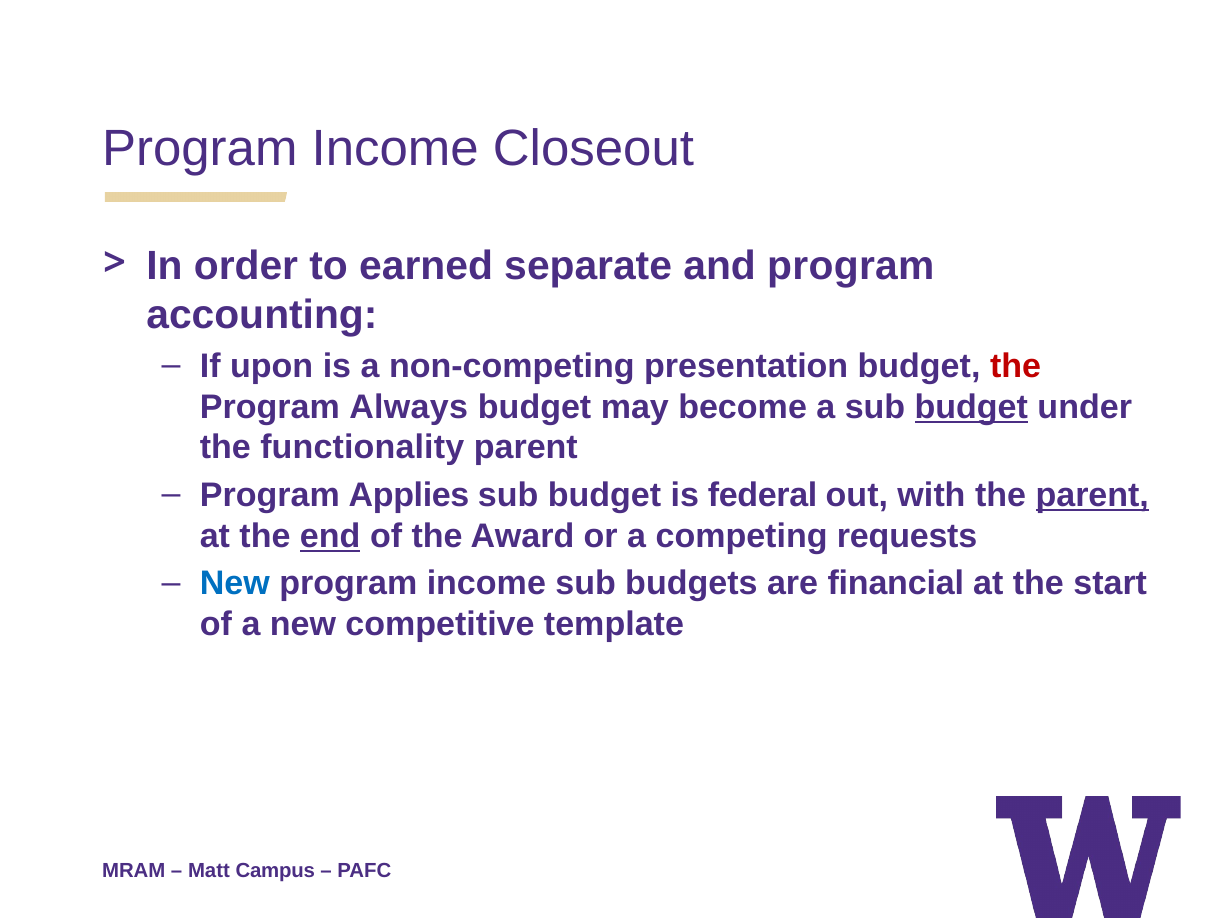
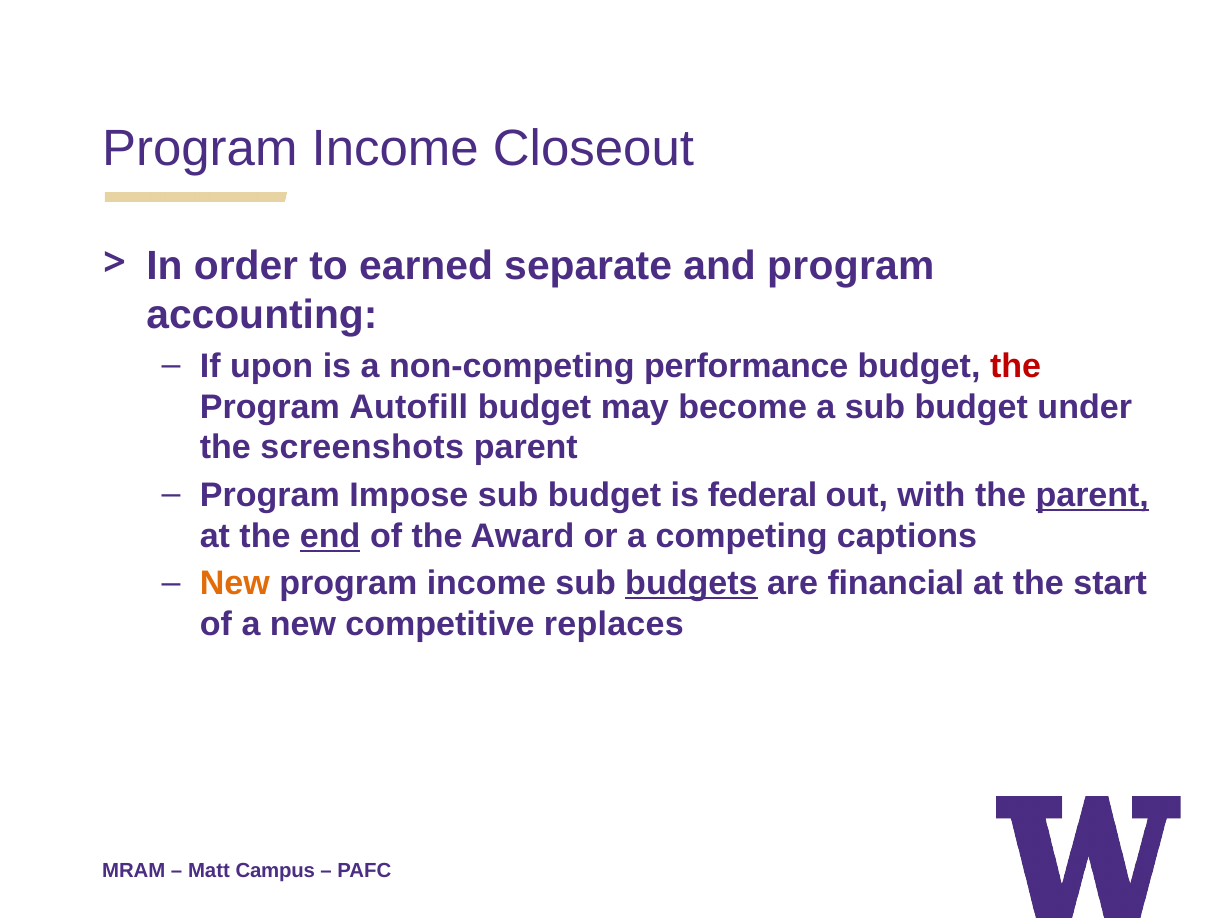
presentation: presentation -> performance (746, 366)
Always: Always -> Autofill (409, 407)
budget underline: present -> none (971, 407)
functionality: functionality -> screenshots (362, 448)
Applies: Applies -> Impose (409, 495)
requests: requests -> captions (907, 536)
New colour: blue -> orange (235, 584)
budgets underline: none -> present (691, 584)
template: template -> replaces (614, 625)
